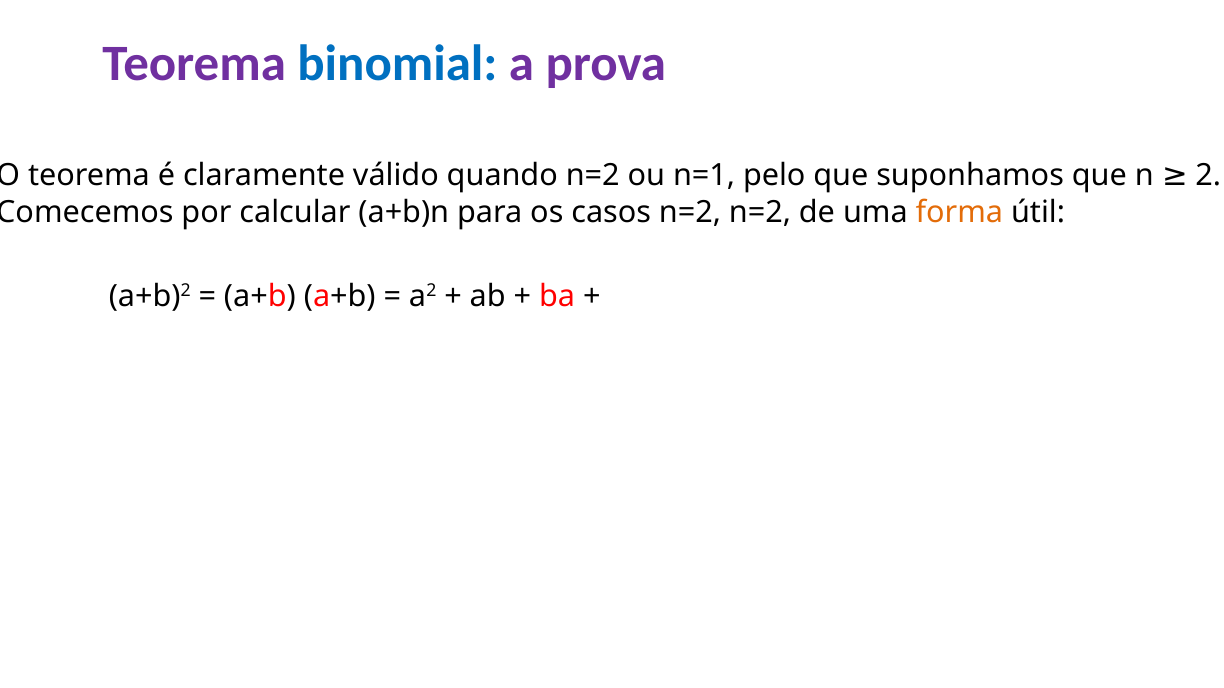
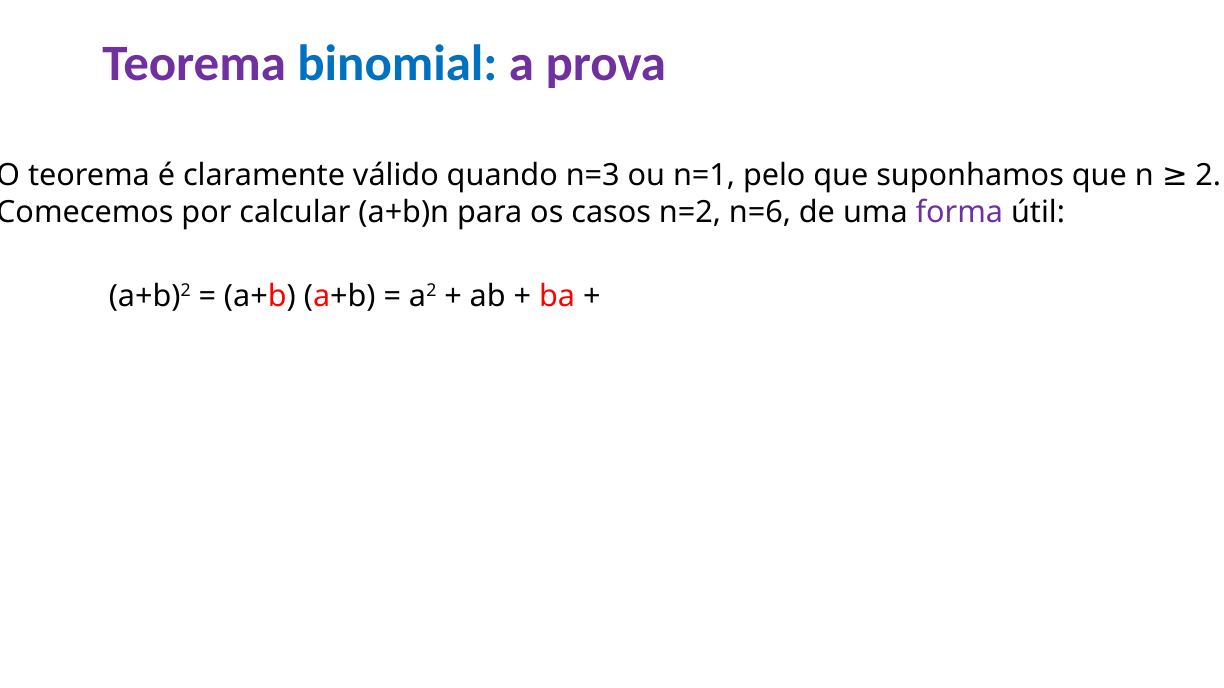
quando n=2: n=2 -> n=3 (593, 176)
n=2 n=2: n=2 -> n=6 (760, 212)
forma colour: orange -> purple (959, 212)
